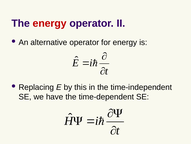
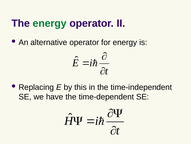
energy colour: red -> green (50, 23)
